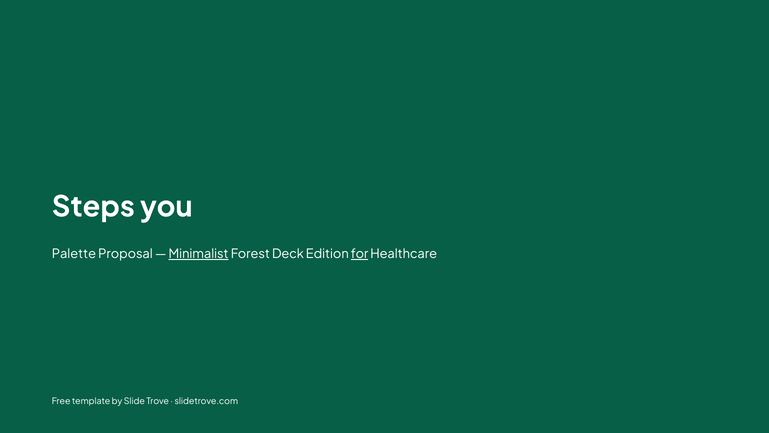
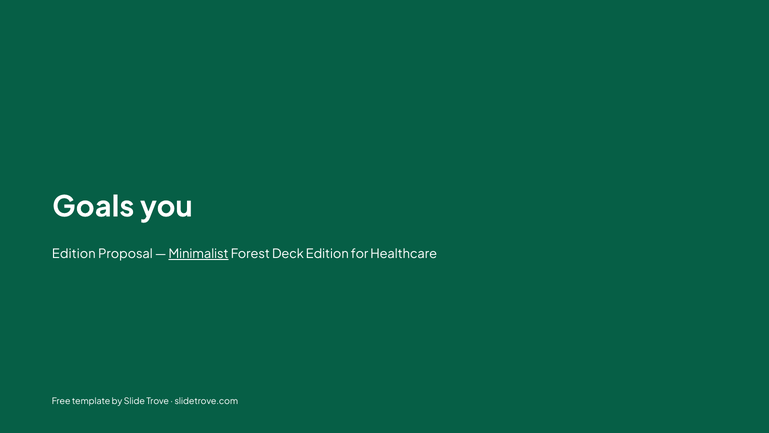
Steps: Steps -> Goals (93, 207)
Palette: Palette -> Edition (74, 254)
for underline: present -> none (360, 254)
